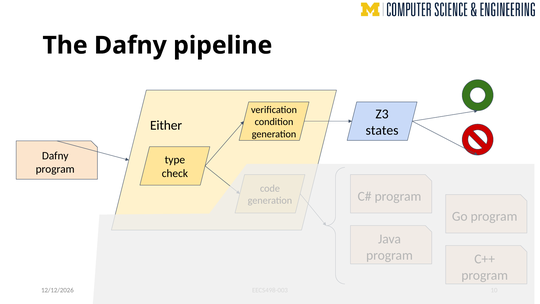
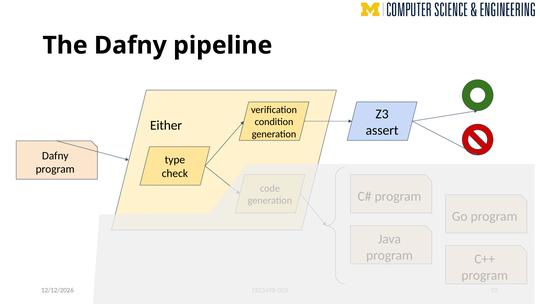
states: states -> assert (382, 130)
